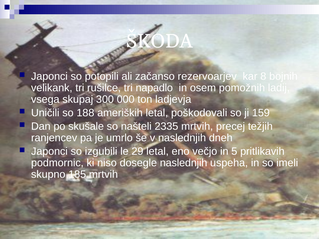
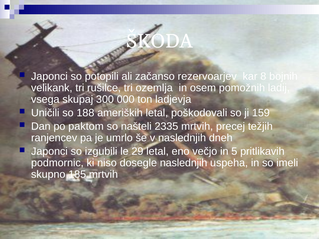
napadlo: napadlo -> ozemlja (154, 88)
skušale: skušale -> paktom (86, 127)
